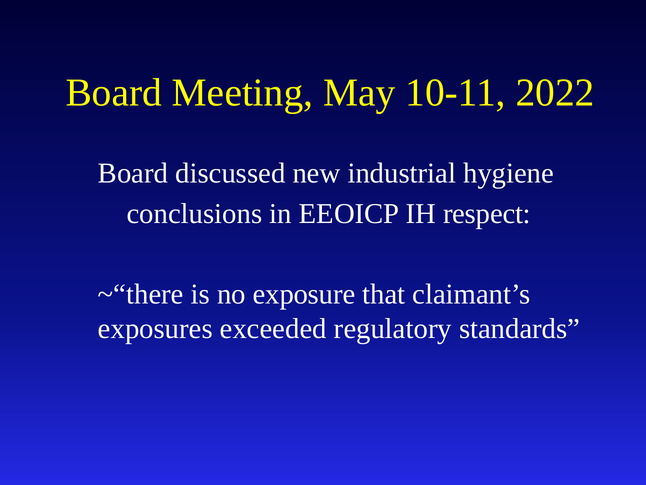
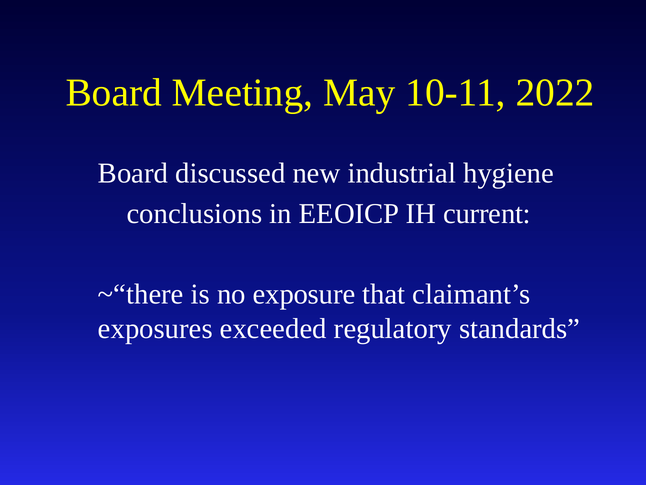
respect: respect -> current (487, 213)
